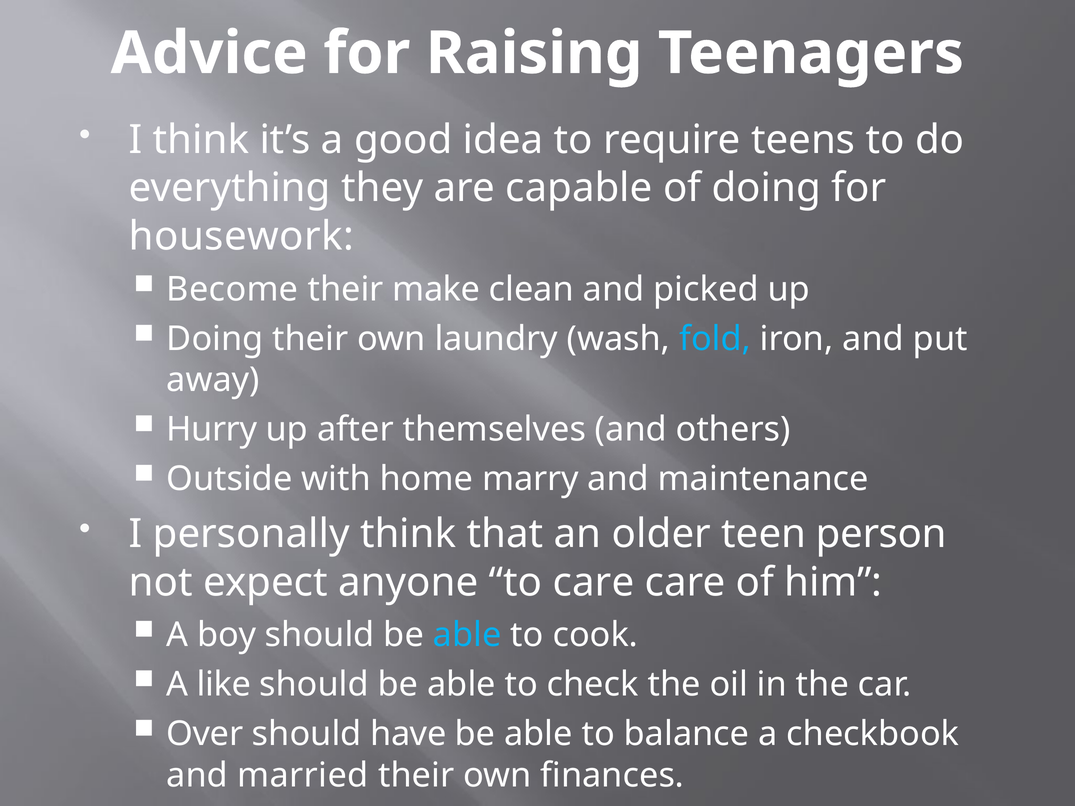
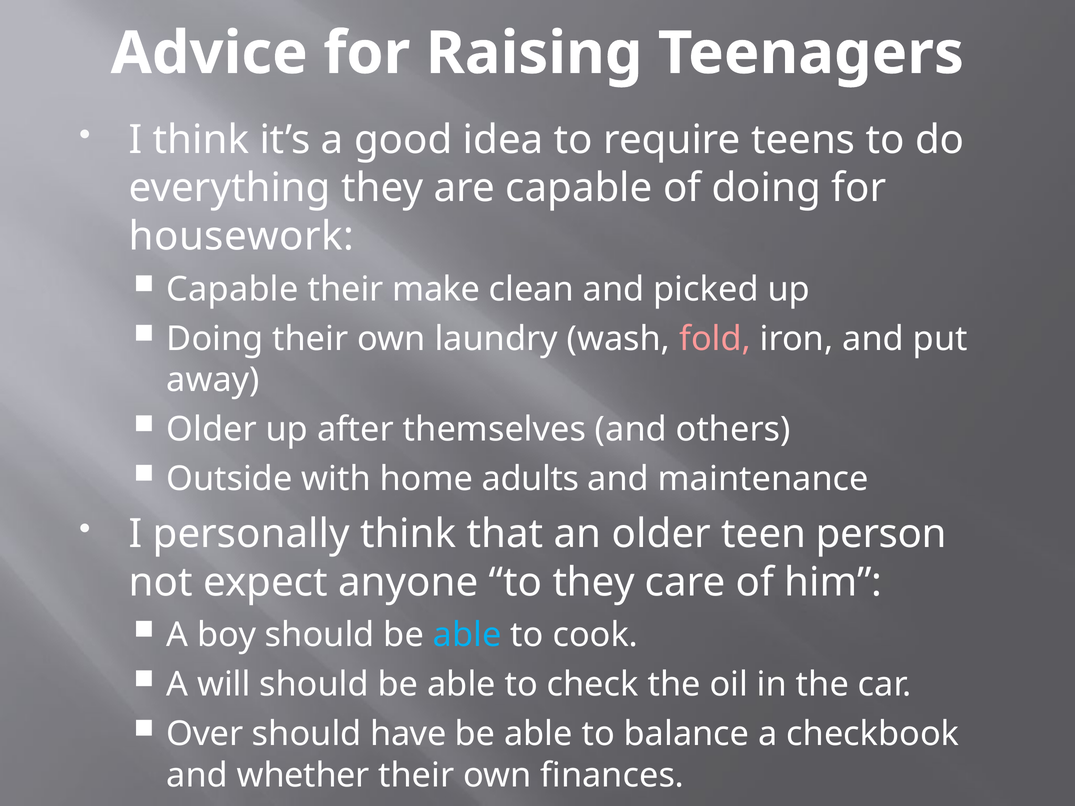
Become: Become -> Capable (232, 289)
fold colour: light blue -> pink (715, 339)
Hurry: Hurry -> Older (212, 430)
marry: marry -> adults (530, 479)
to care: care -> they (594, 582)
like: like -> will (224, 685)
married: married -> whether (303, 776)
